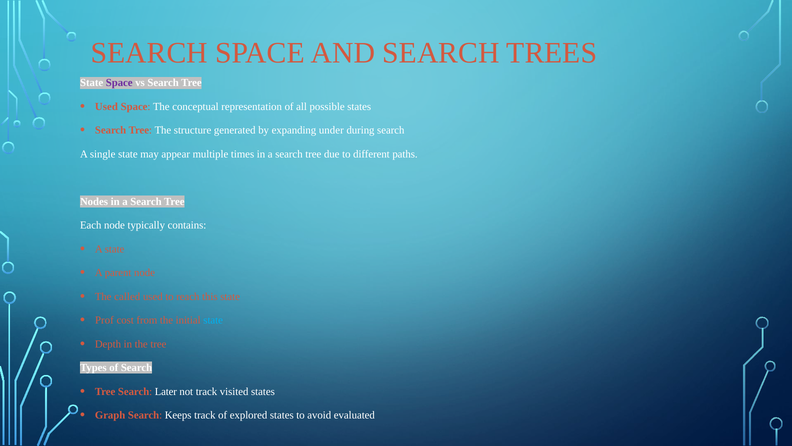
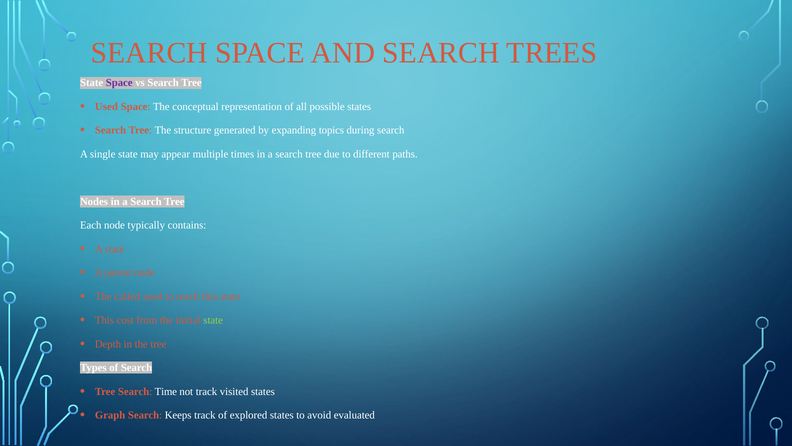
under: under -> topics (331, 130)
Prof: Prof -> This (104, 320)
state colour: light blue -> light green (213, 320)
Later: Later -> Time (166, 391)
